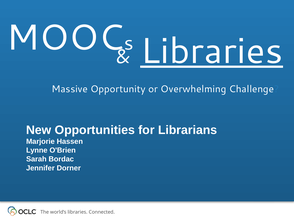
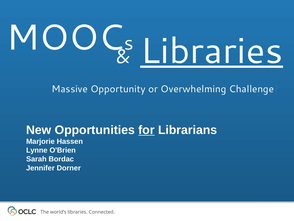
for underline: none -> present (146, 130)
